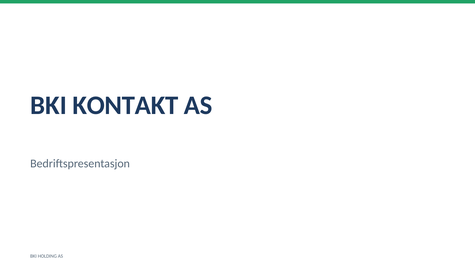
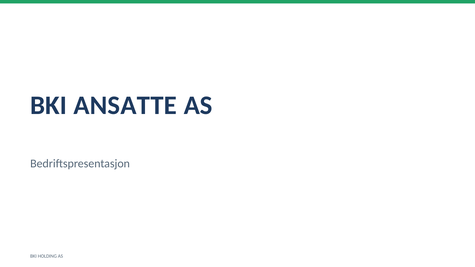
KONTAKT: KONTAKT -> ANSATTE (125, 105)
